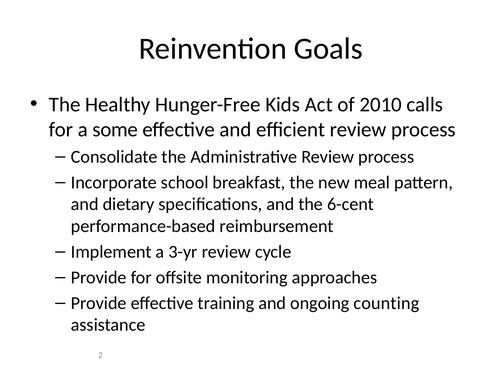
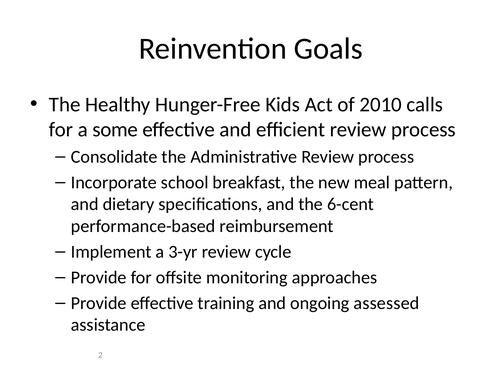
counting: counting -> assessed (387, 303)
